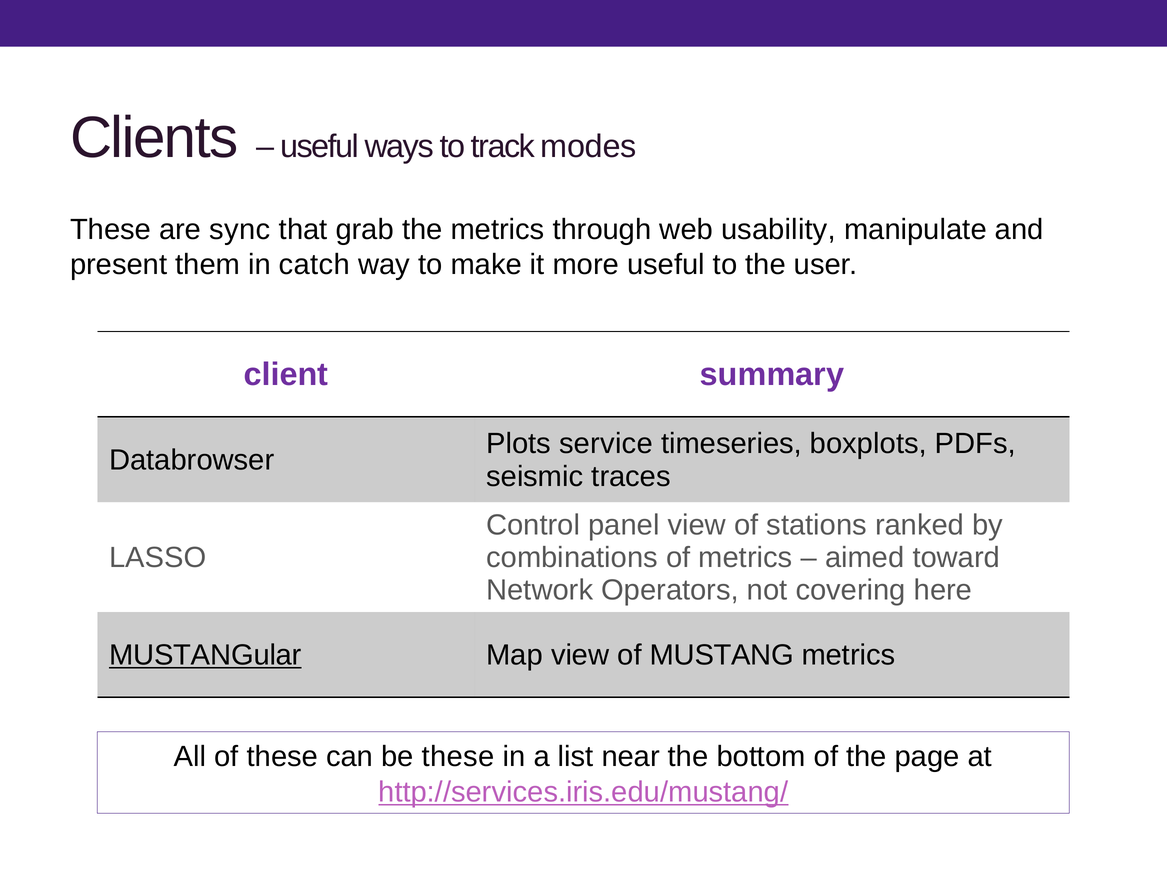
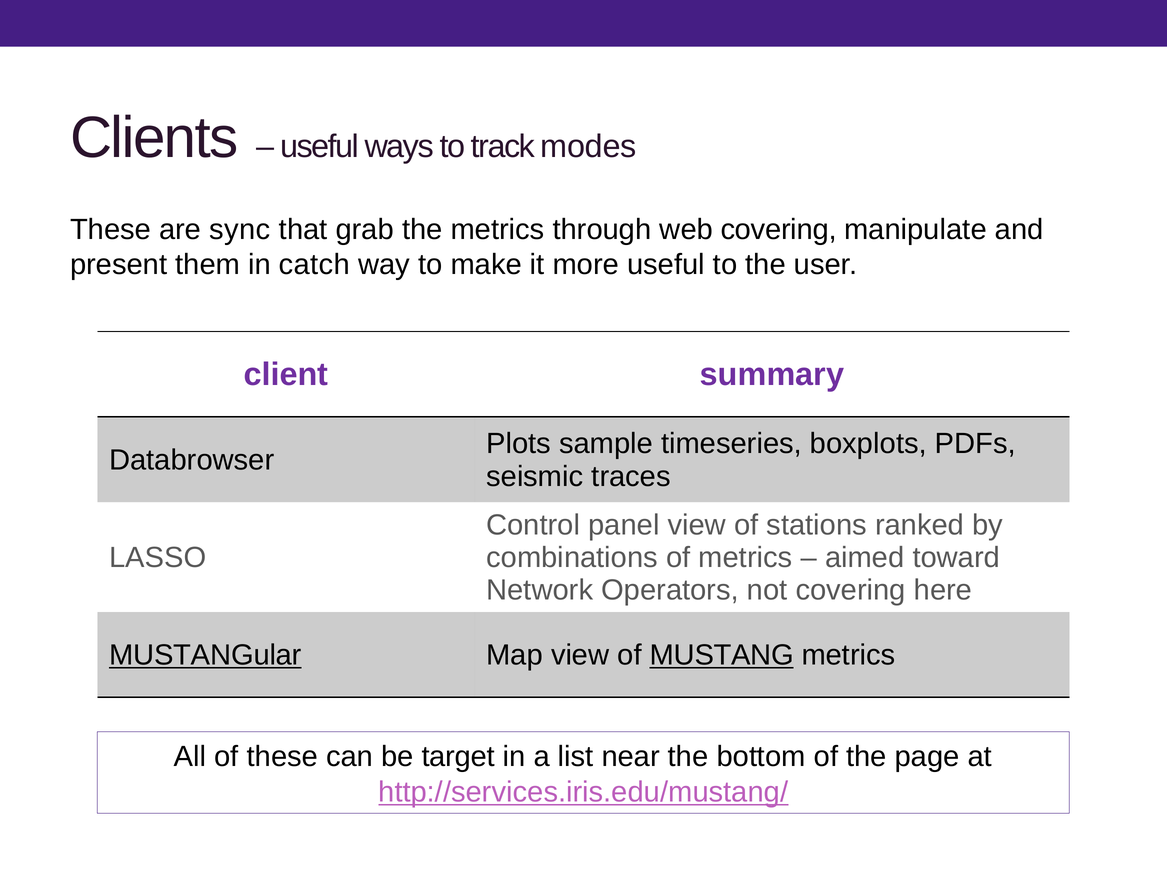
web usability: usability -> covering (779, 230)
service: service -> sample (606, 443)
MUSTANG underline: none -> present (722, 655)
be these: these -> target (458, 756)
